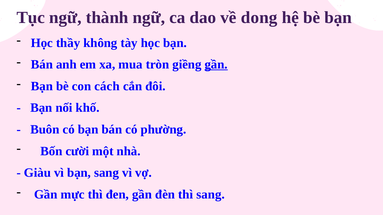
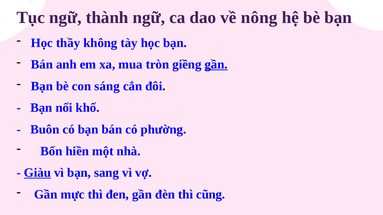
dong: dong -> nông (259, 18)
cách: cách -> sáng (107, 86)
cười: cười -> hiền (77, 151)
Giàu underline: none -> present (37, 173)
thì sang: sang -> cũng (211, 195)
